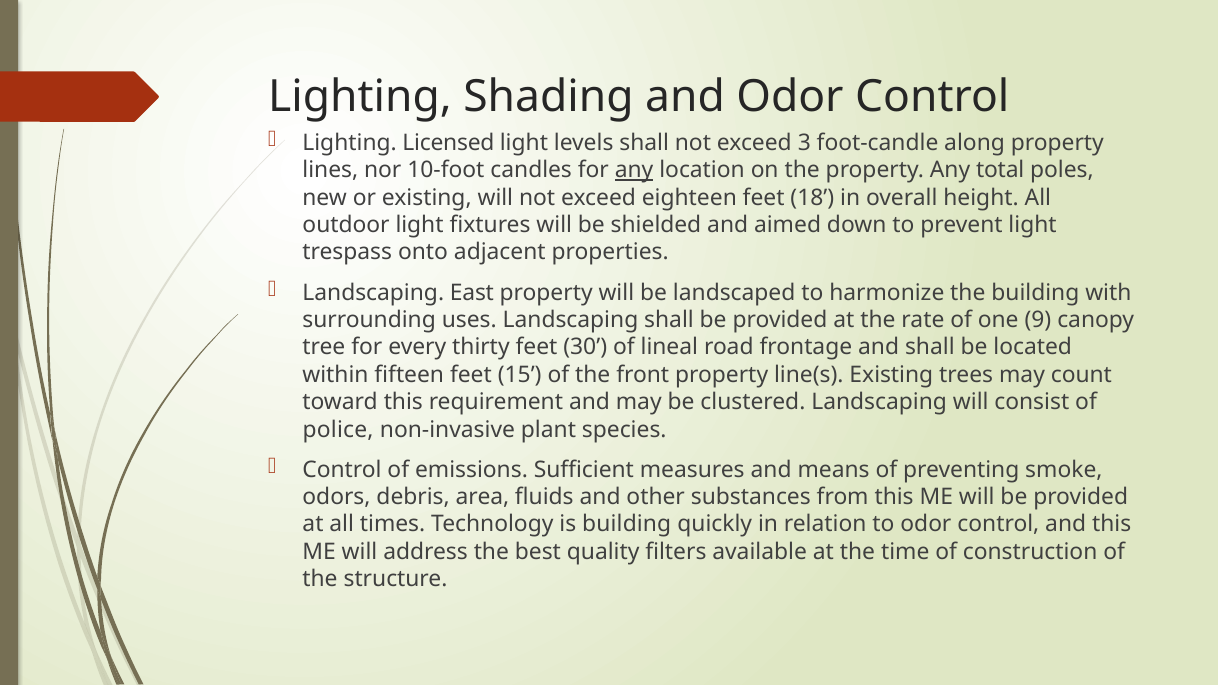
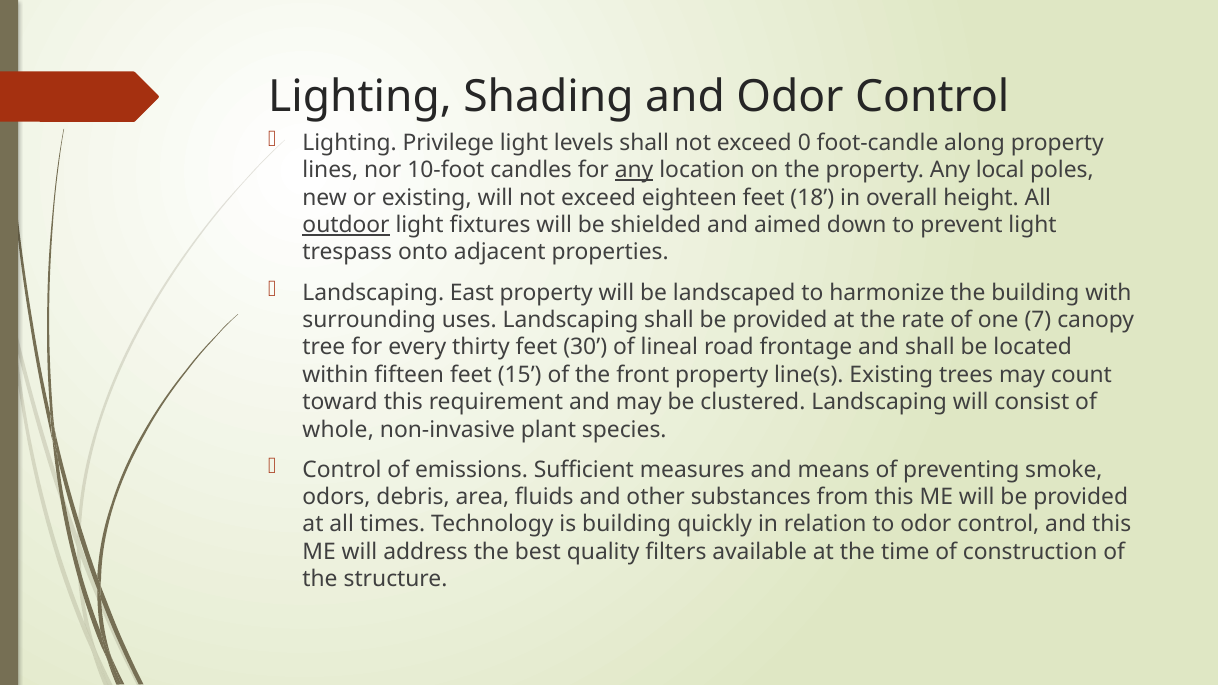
Licensed: Licensed -> Privilege (448, 143)
3: 3 -> 0 (804, 143)
total: total -> local (1000, 170)
outdoor underline: none -> present (346, 225)
9: 9 -> 7 (1038, 320)
police: police -> whole (338, 430)
